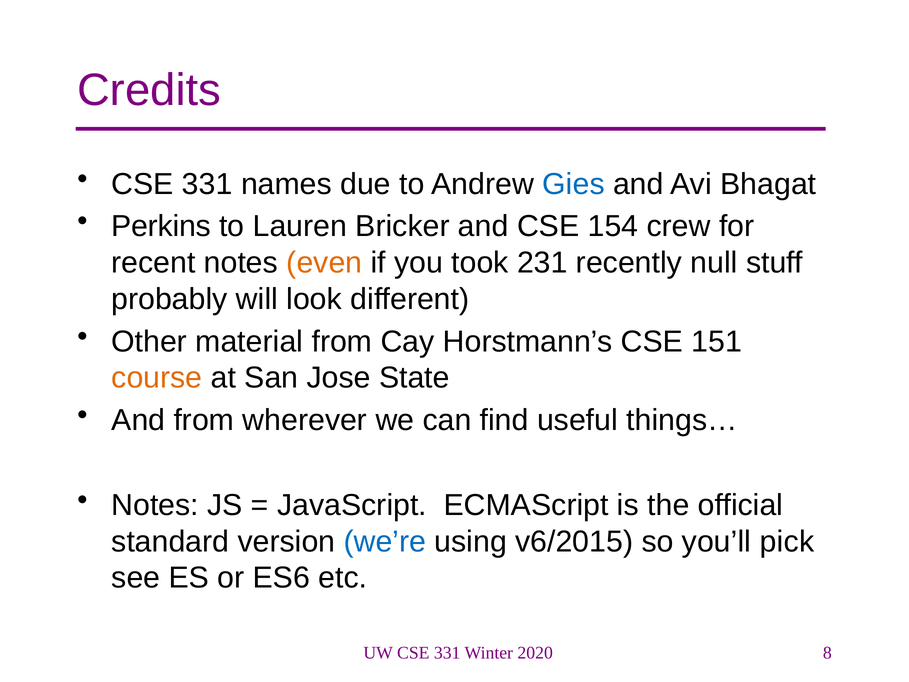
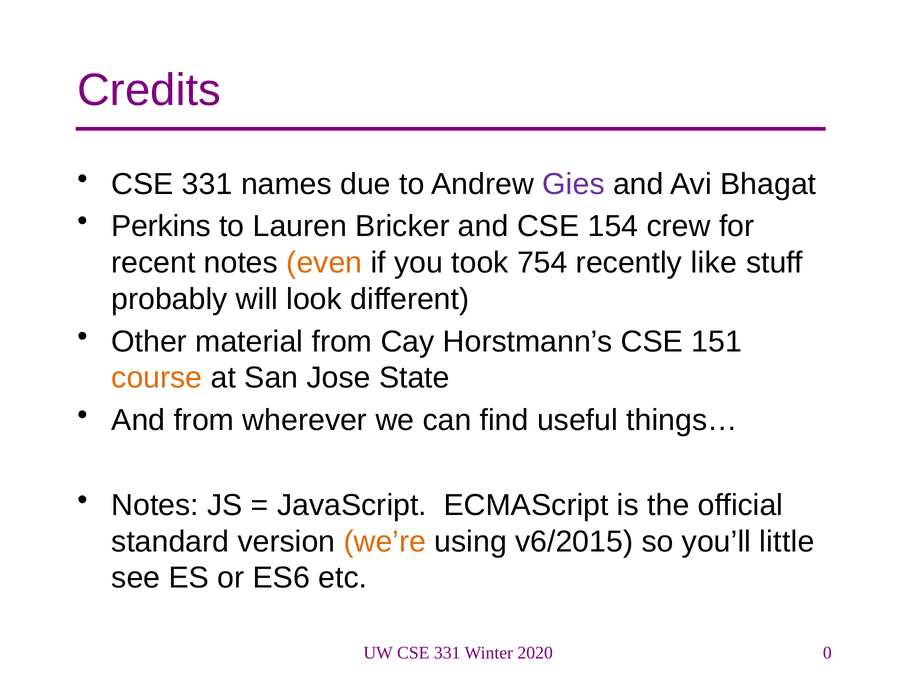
Gies colour: blue -> purple (574, 184)
231: 231 -> 754 (542, 263)
null: null -> like (714, 263)
we’re colour: blue -> orange (385, 541)
pick: pick -> little (787, 541)
8: 8 -> 0 (827, 653)
